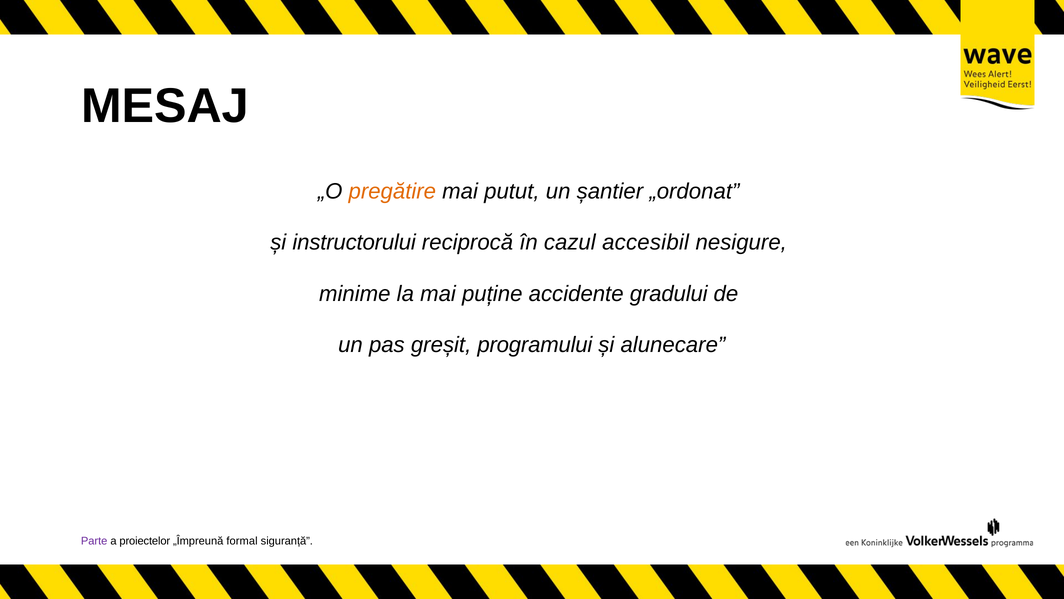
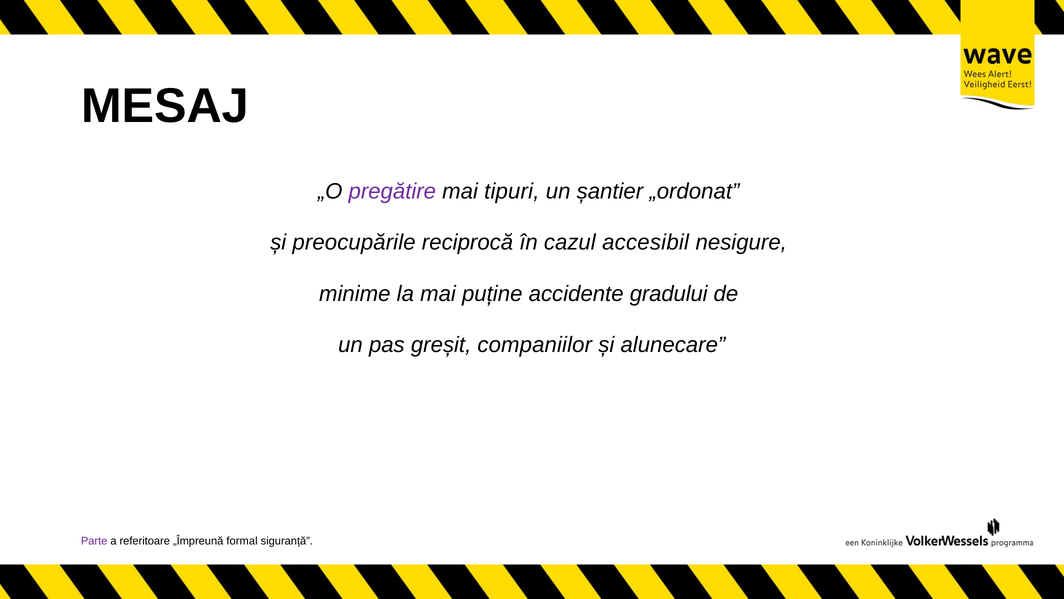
pregătire colour: orange -> purple (392, 191)
putut: putut -> tipuri (512, 191)
instructorului: instructorului -> preocupările (354, 242)
programului: programului -> companiilor (535, 344)
proiectelor: proiectelor -> referitoare (145, 541)
